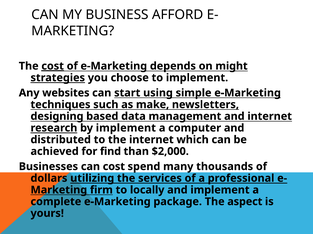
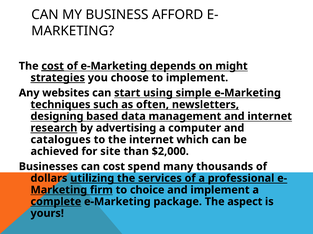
make: make -> often (152, 105)
by implement: implement -> advertising (126, 128)
distributed: distributed -> catalogues (61, 140)
find: find -> site (110, 152)
locally: locally -> choice (147, 190)
complete underline: none -> present (56, 202)
